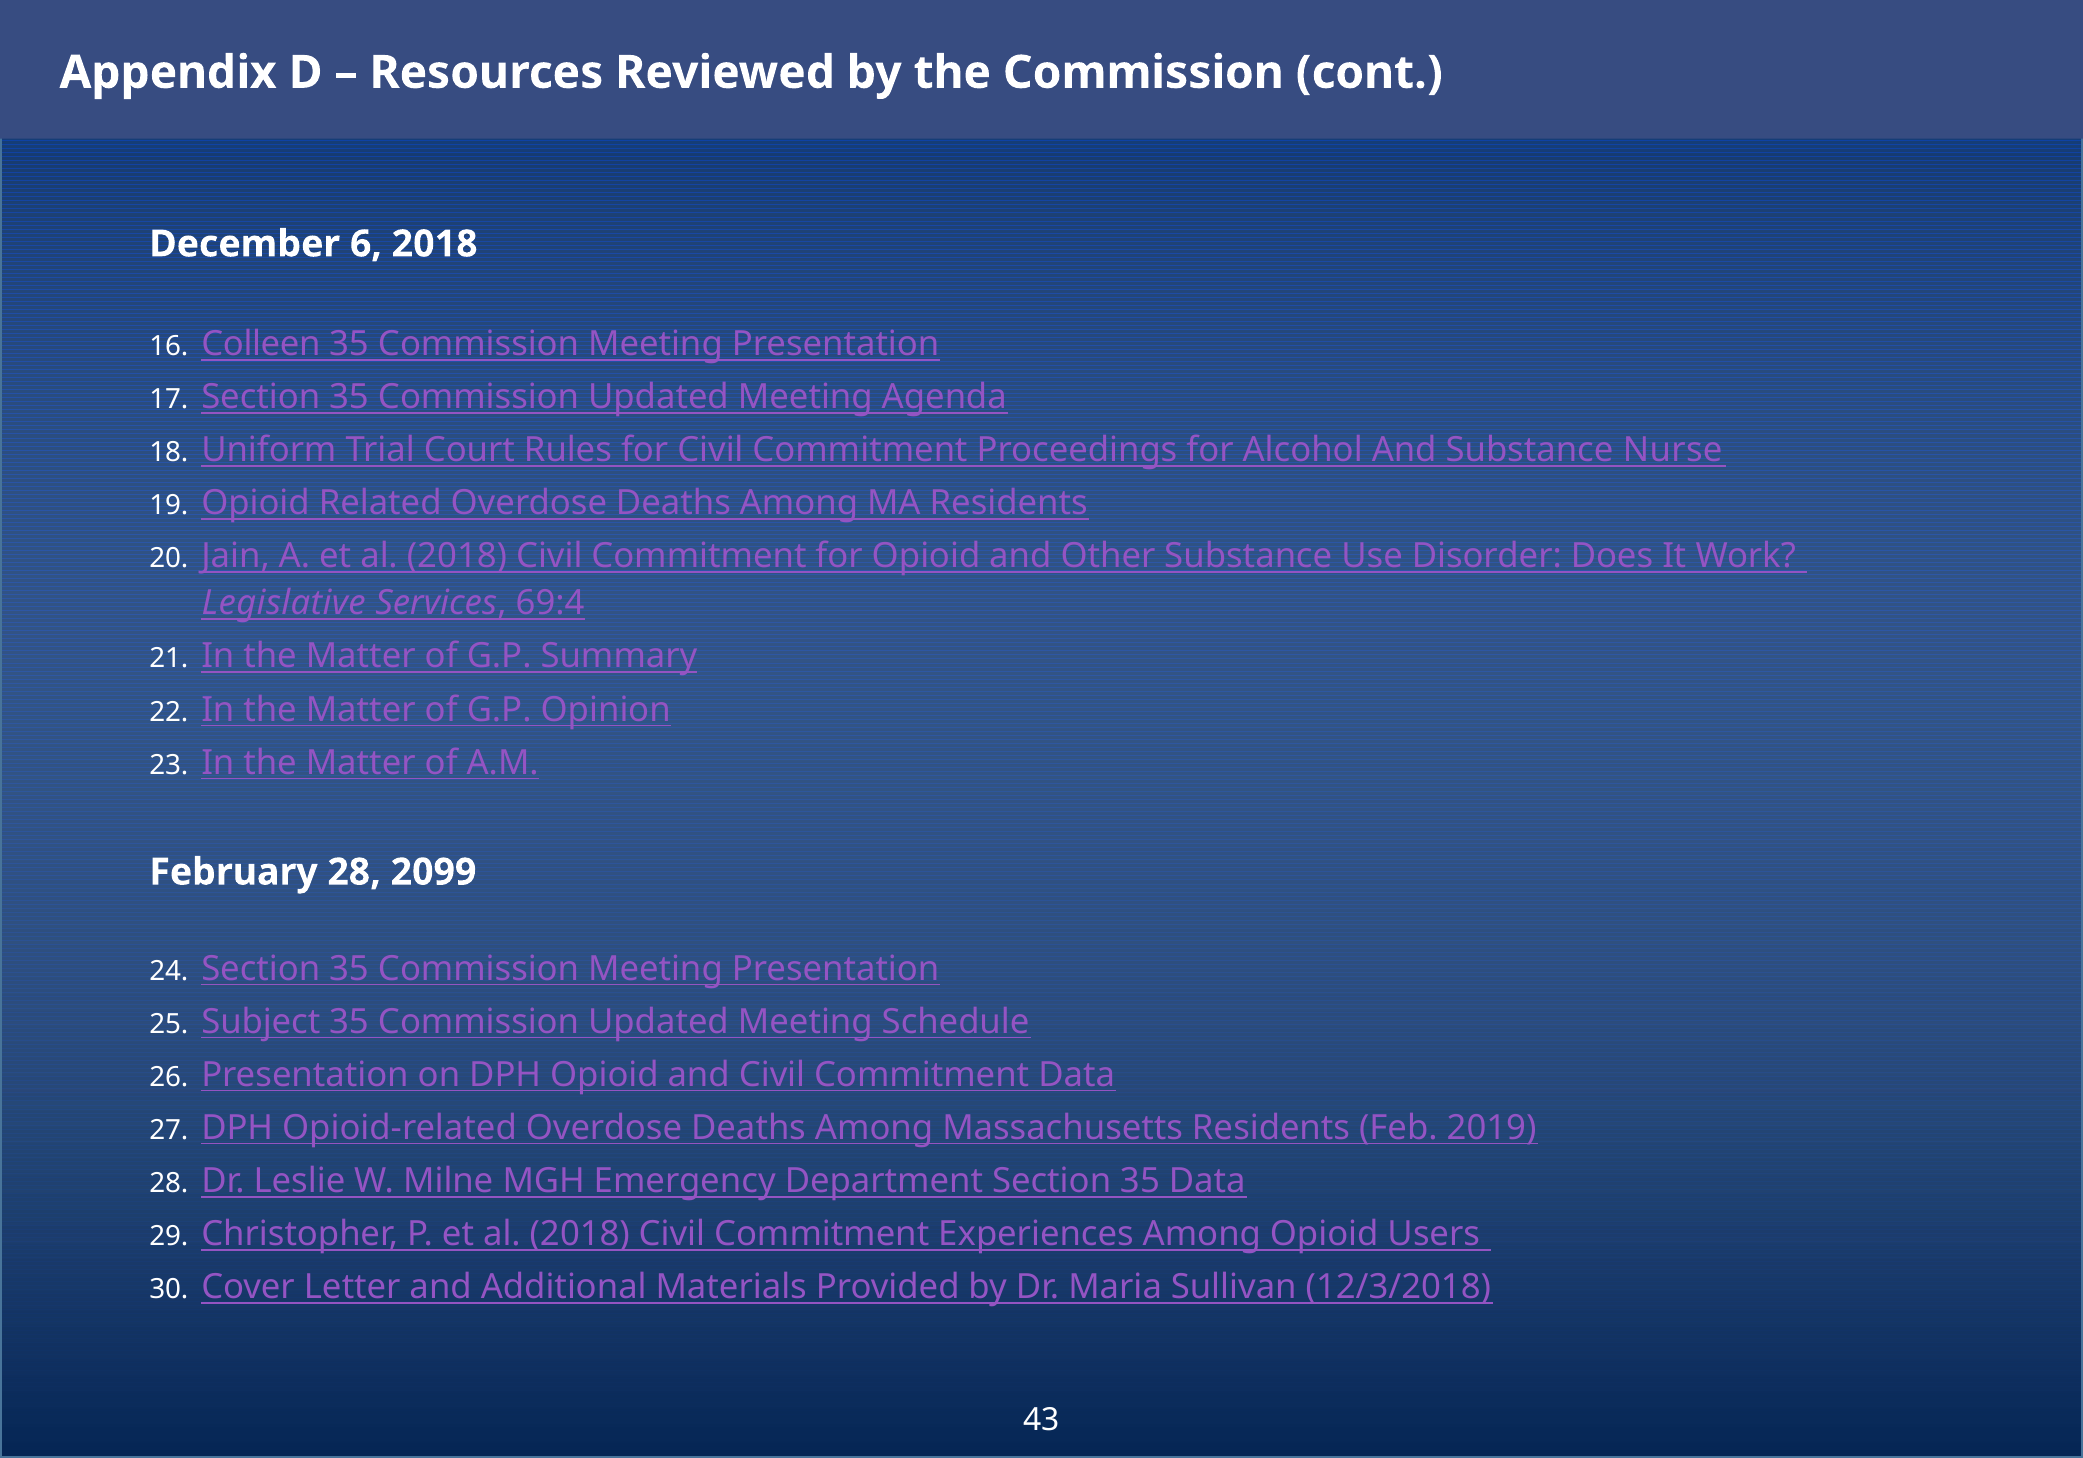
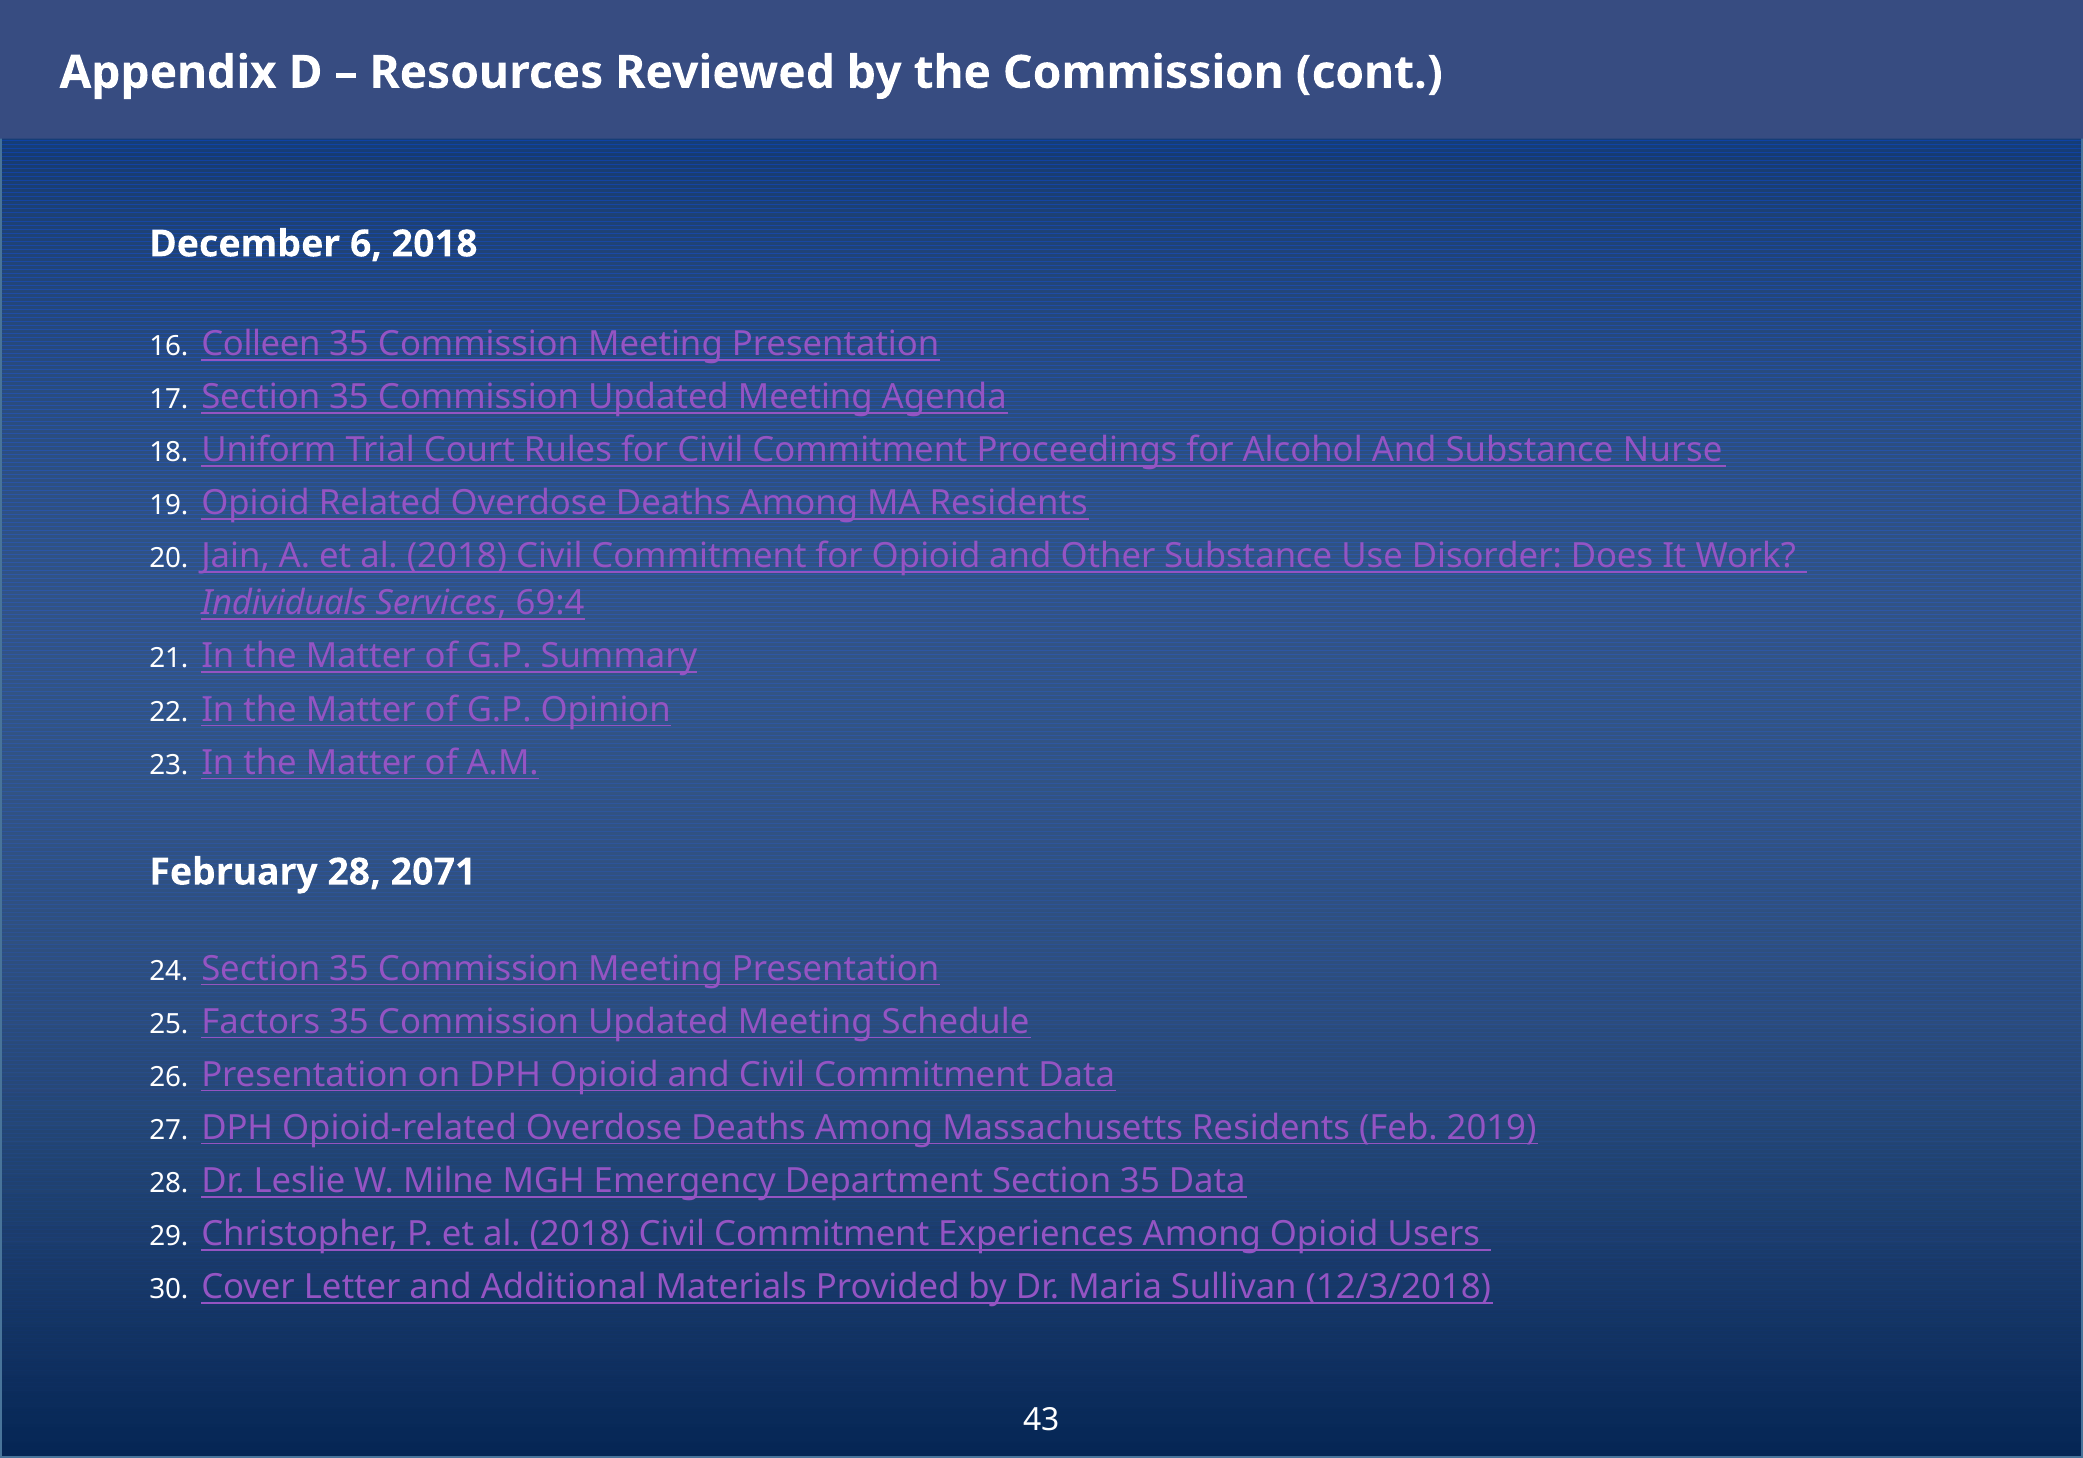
Legislative: Legislative -> Individuals (284, 604)
2099: 2099 -> 2071 (434, 872)
Subject: Subject -> Factors (261, 1022)
